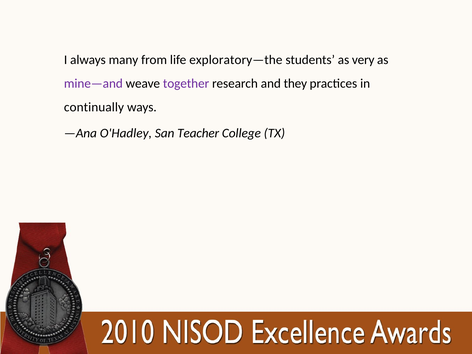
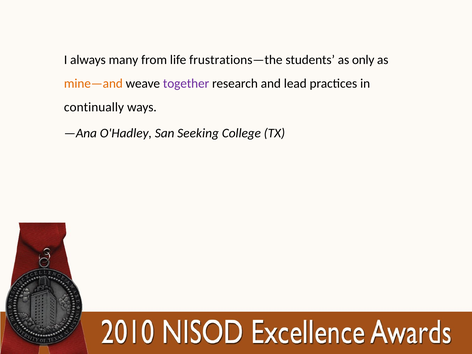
exploratory—the: exploratory—the -> frustrations—the (236, 60)
very: very -> only (363, 60)
mine—and colour: purple -> orange (93, 83)
they: they -> lead (295, 83)
Teacher: Teacher -> Seeking (198, 133)
